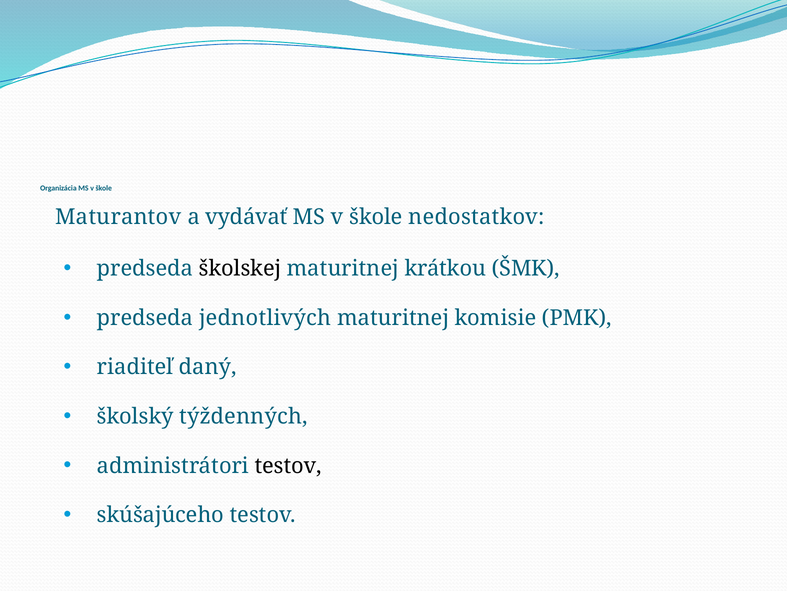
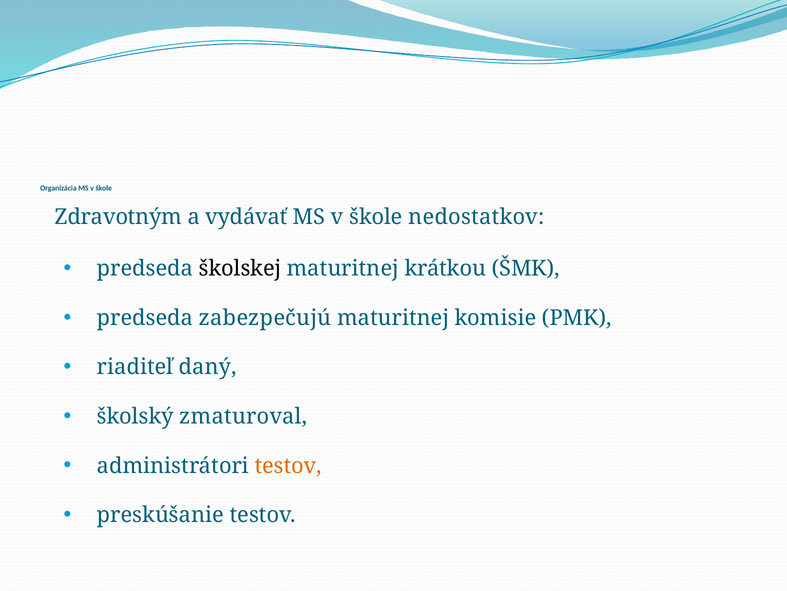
Maturantov: Maturantov -> Zdravotným (119, 217)
jednotlivých: jednotlivých -> zabezpečujú (265, 318)
týždenných: týždenných -> zmaturoval (243, 416)
testov colour: black -> orange (288, 465)
skúšajúceho: skúšajúceho -> preskúšanie (160, 514)
